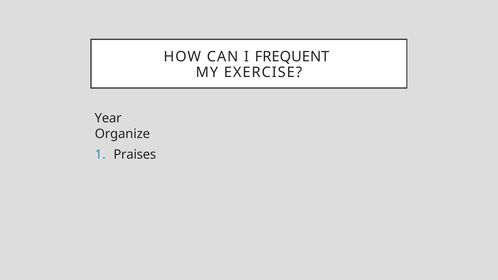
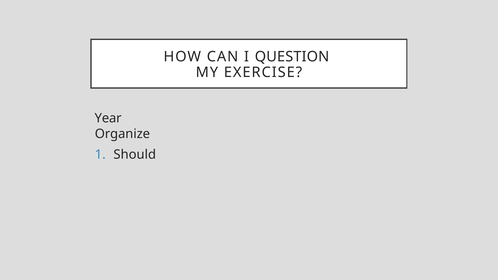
FREQUENT: FREQUENT -> QUESTION (292, 57)
Praises: Praises -> Should (135, 155)
